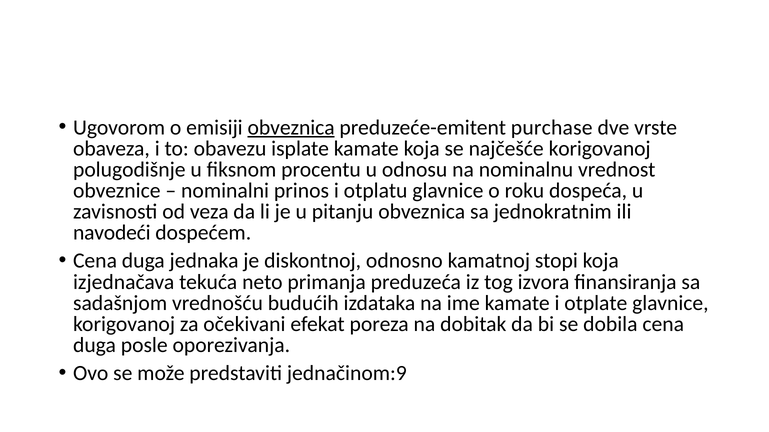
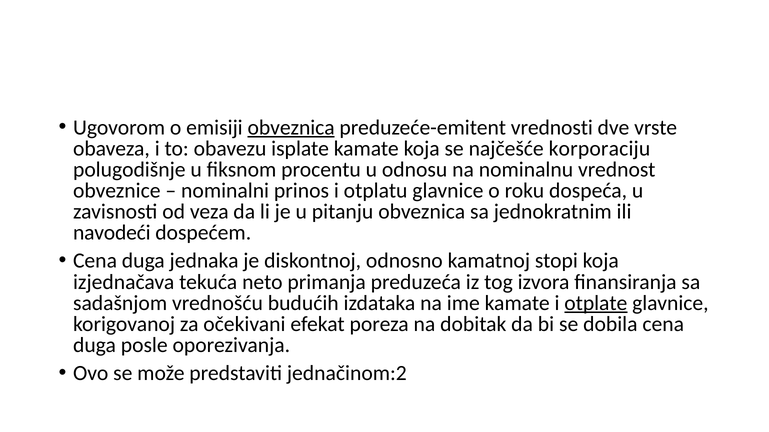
purchase: purchase -> vrednosti (552, 128)
najčešće korigovanoj: korigovanoj -> korporaciju (599, 149)
otplate underline: none -> present (596, 303)
jednačinom:9: jednačinom:9 -> jednačinom:2 (347, 374)
